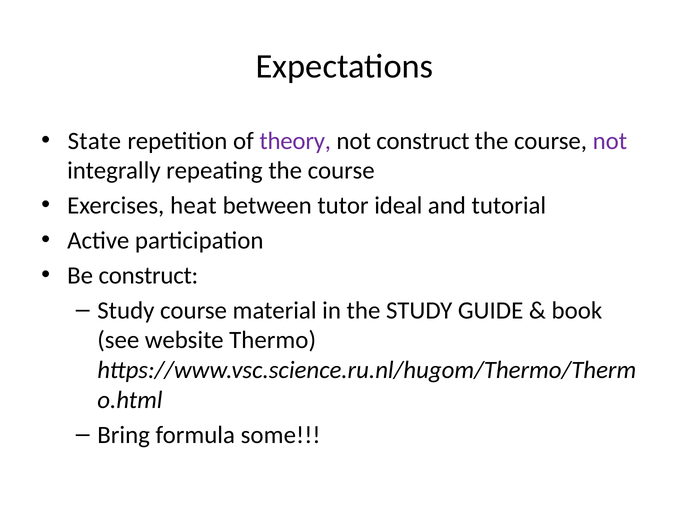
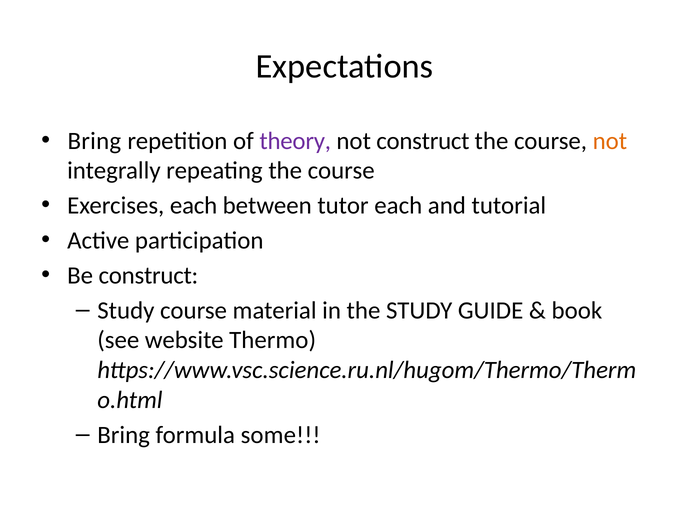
State: State -> Bring (94, 141)
not colour: purple -> orange (610, 141)
Exercises heat: heat -> each (194, 206)
tutor ideal: ideal -> each (398, 206)
